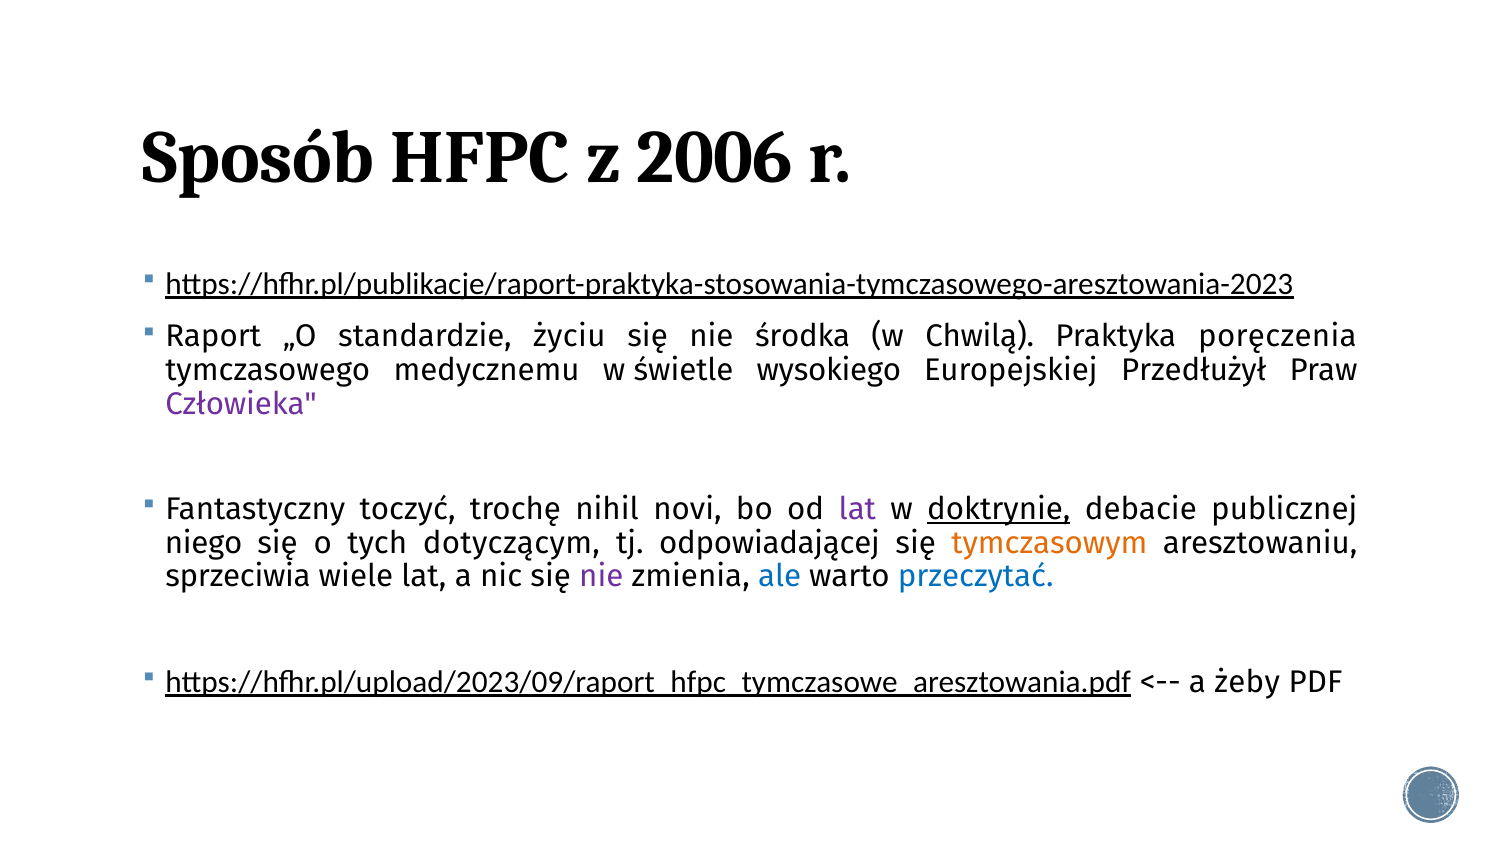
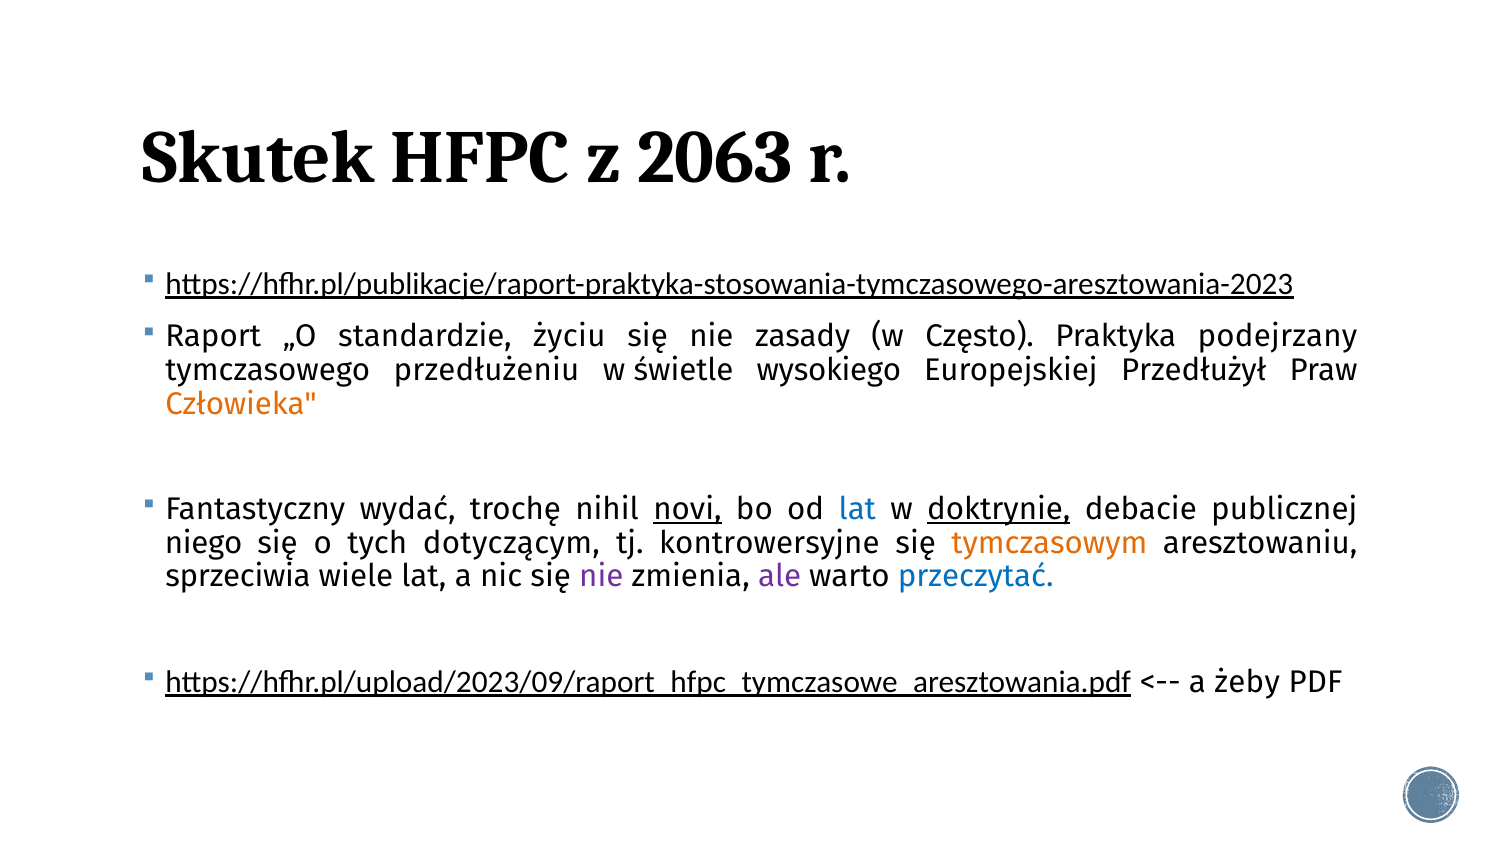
Sposób: Sposób -> Skutek (259, 158)
2006: 2006 -> 2063 (715, 158)
środka: środka -> zasady (803, 337)
Chwilą: Chwilą -> Często (980, 337)
poręczenia: poręczenia -> podejrzany (1277, 337)
medycznemu: medycznemu -> przedłużeniu (486, 370)
Człowieka colour: purple -> orange (241, 404)
toczyć: toczyć -> wydać (408, 509)
novi underline: none -> present (687, 509)
lat colour: purple -> blue (857, 509)
odpowiadającej: odpowiadającej -> kontrowersyjne (769, 543)
ale colour: blue -> purple (780, 576)
